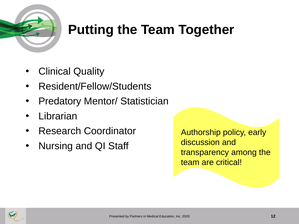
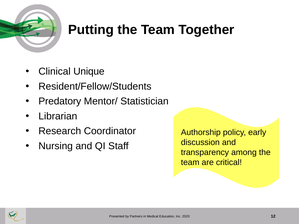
Quality: Quality -> Unique (89, 72)
